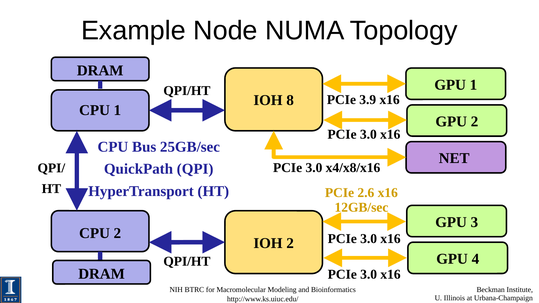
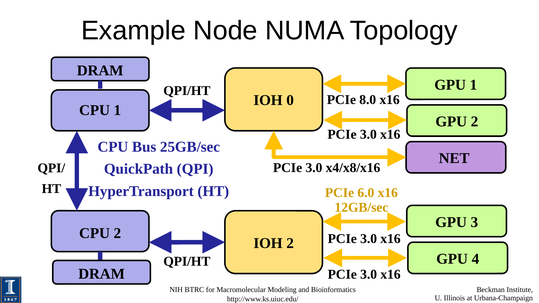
3.9: 3.9 -> 8.0 (368, 100)
8: 8 -> 0 (290, 100)
2.6: 2.6 -> 6.0 (366, 193)
